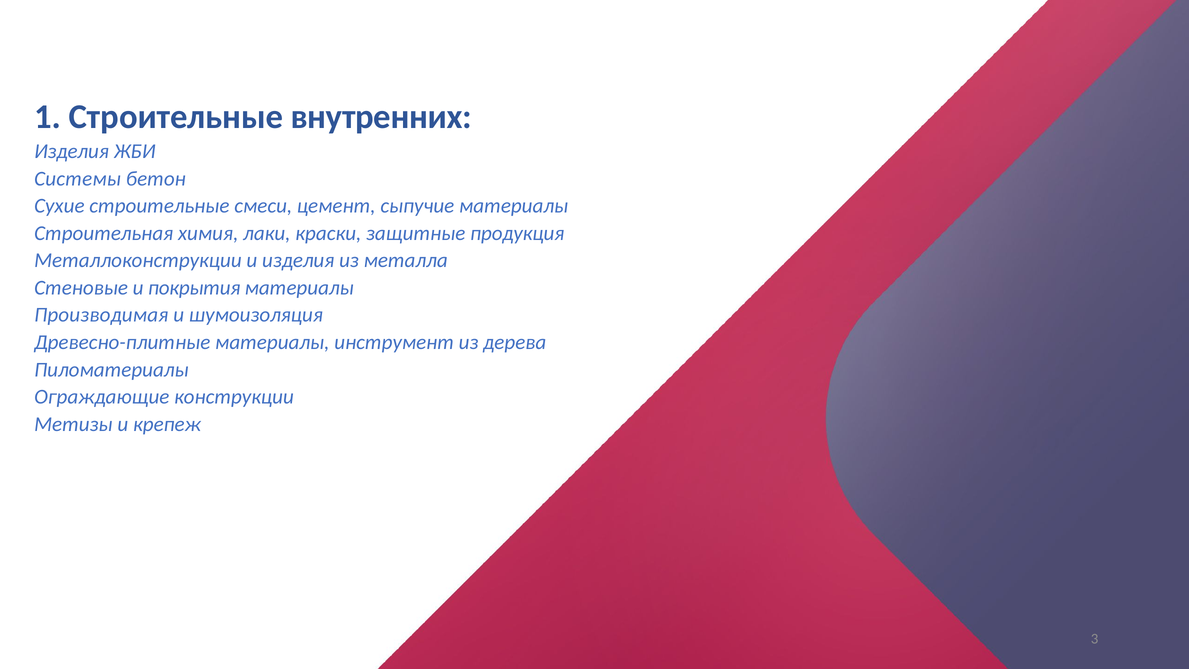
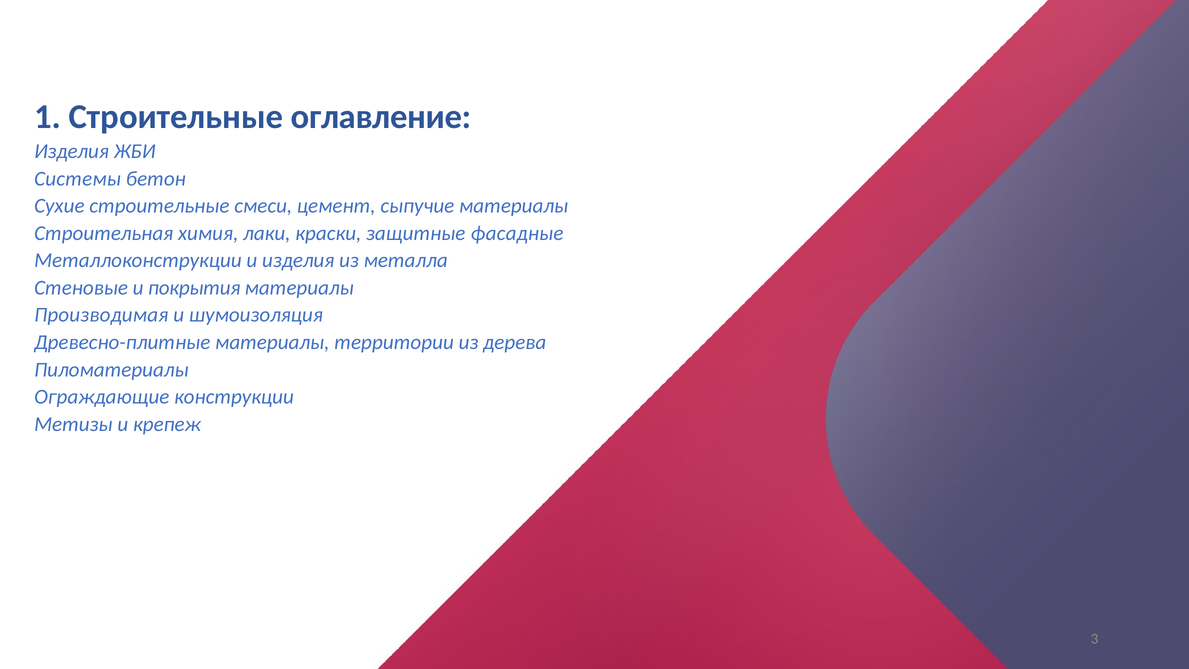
внутренних: внутренних -> оглавление (381, 117)
продукция: продукция -> фасадные (517, 233)
инструмент: инструмент -> территории (394, 342)
